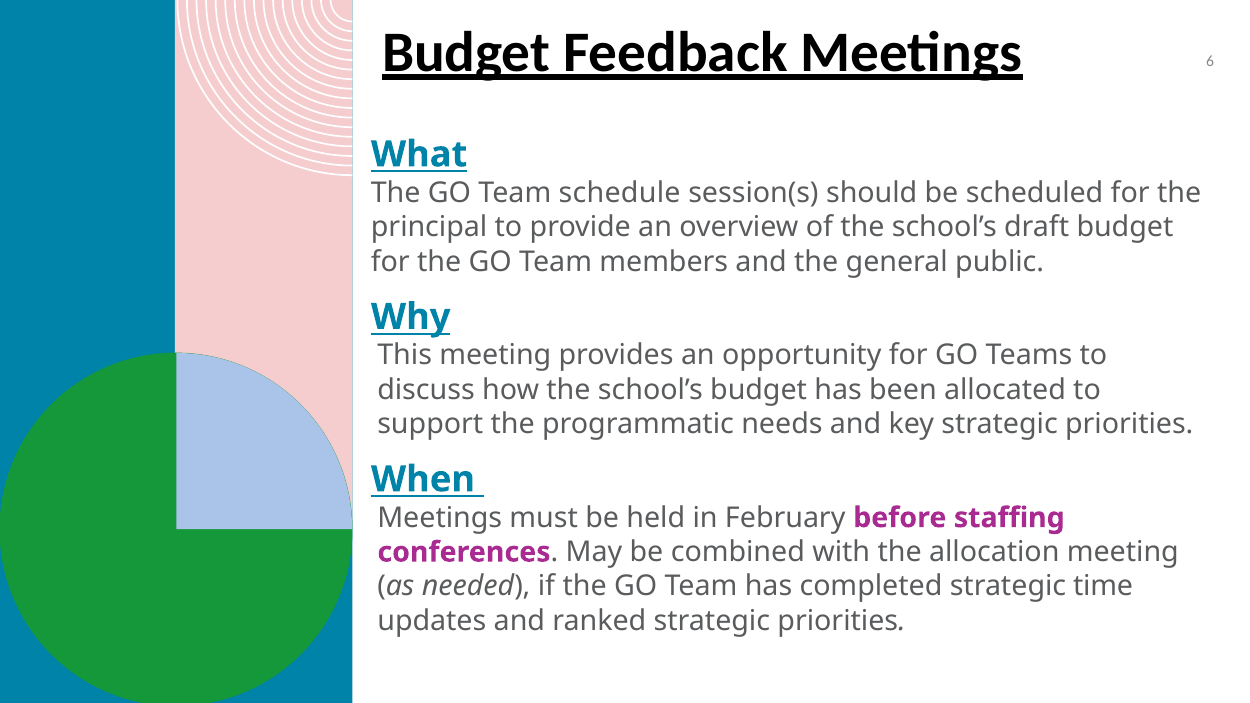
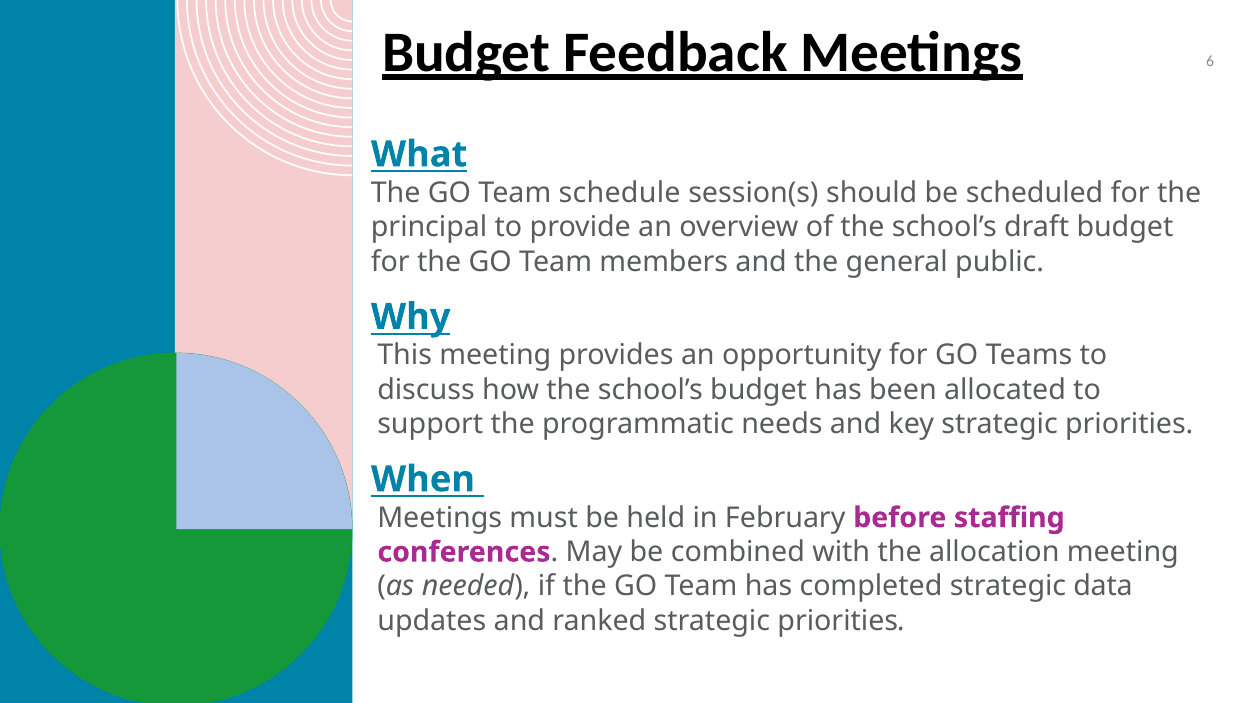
time: time -> data (1103, 587)
